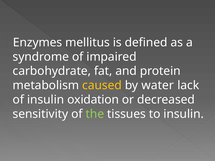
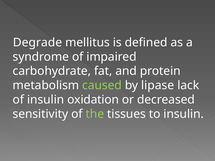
Enzymes: Enzymes -> Degrade (37, 42)
caused colour: yellow -> light green (102, 85)
water: water -> lipase (158, 85)
